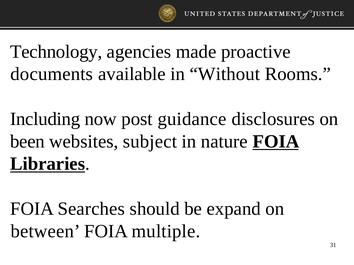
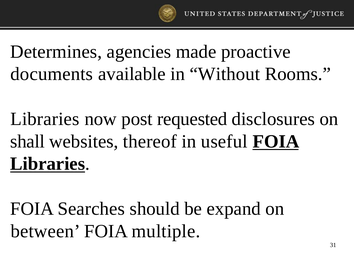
Technology: Technology -> Determines (56, 52)
Including: Including -> Libraries (45, 119)
guidance: guidance -> requested (192, 119)
been: been -> shall (27, 142)
subject: subject -> thereof (150, 142)
nature: nature -> useful (224, 142)
